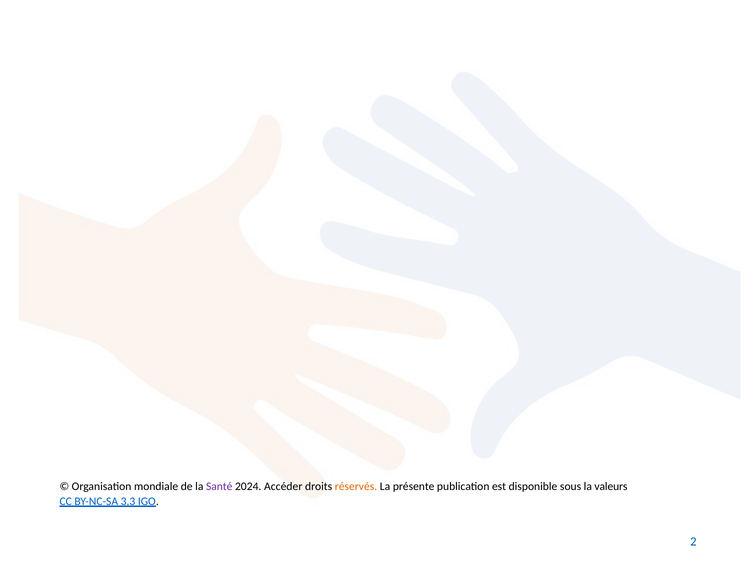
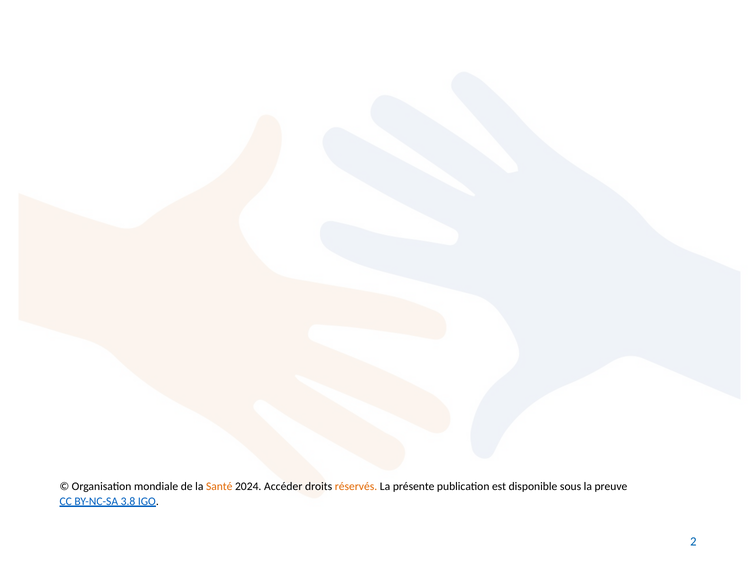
Santé colour: purple -> orange (219, 486)
valeurs: valeurs -> preuve (611, 486)
3.3: 3.3 -> 3.8 (128, 501)
